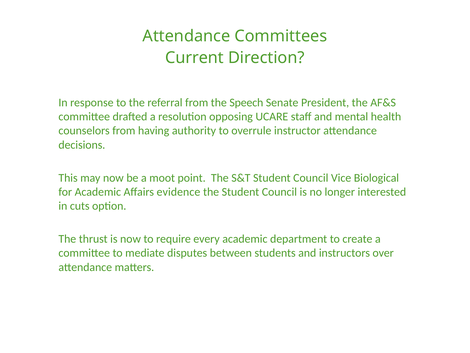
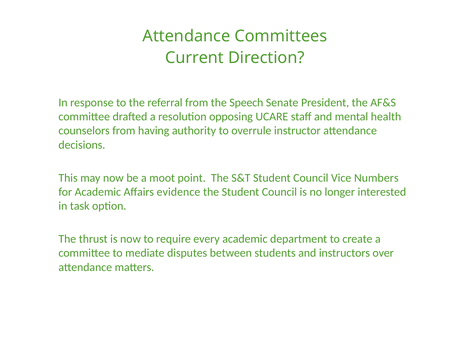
Biological: Biological -> Numbers (376, 178)
cuts: cuts -> task (80, 206)
